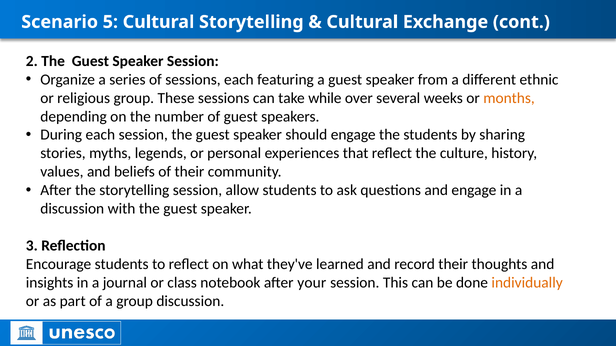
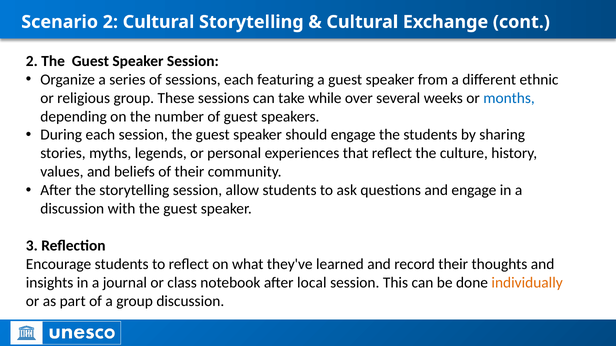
Scenario 5: 5 -> 2 (110, 22)
months colour: orange -> blue (509, 98)
your: your -> local (312, 283)
